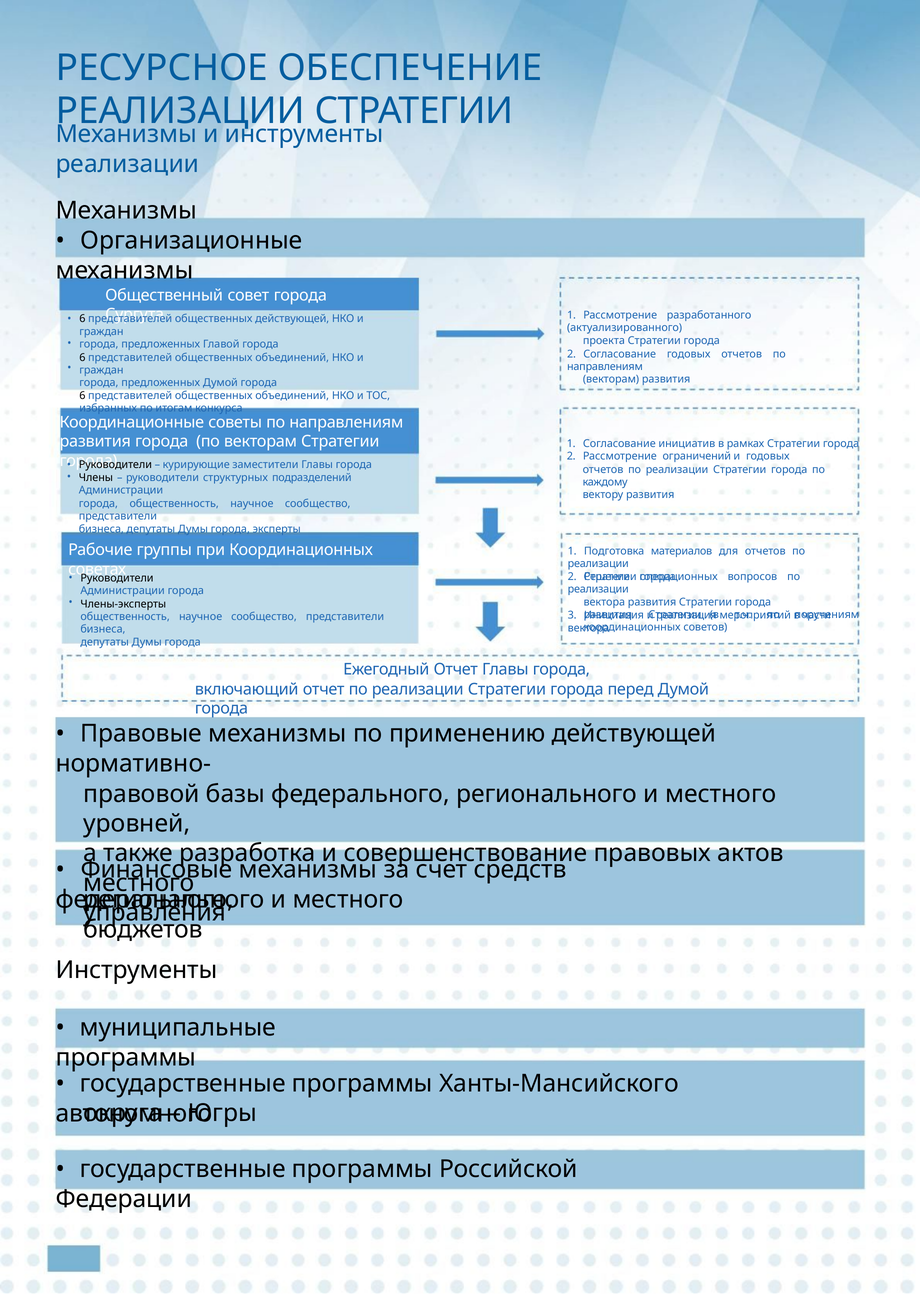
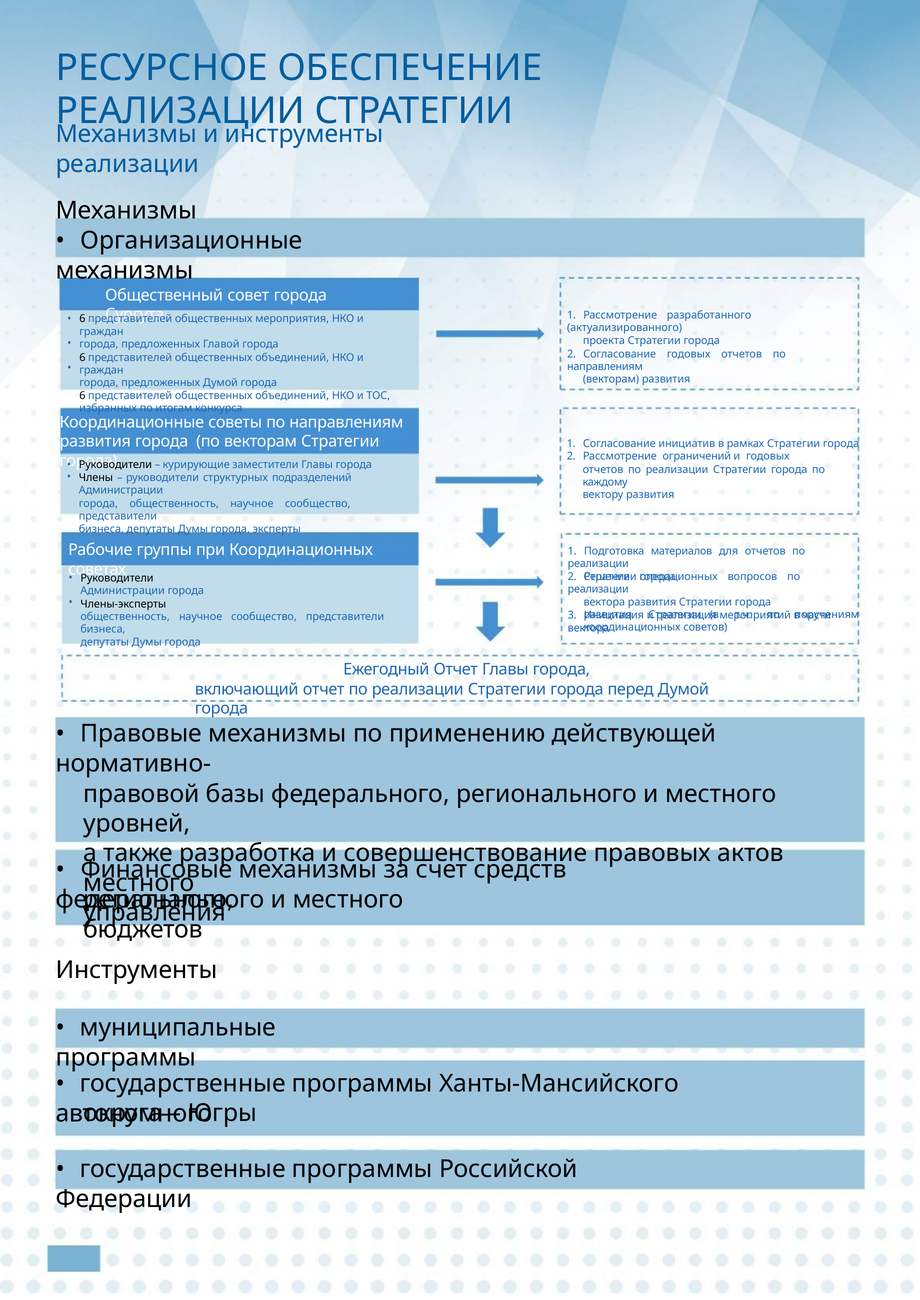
общественных действующей: действующей -> мероприятия (292, 319)
